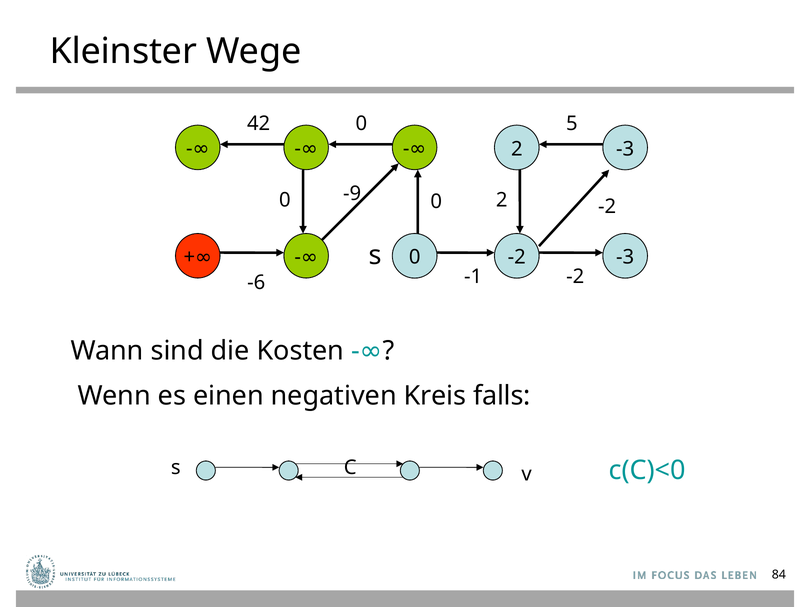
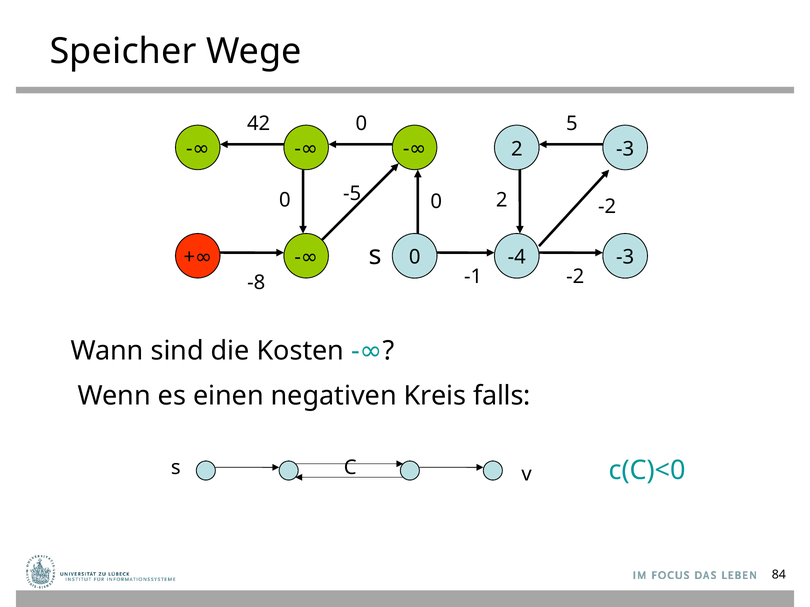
Kleinster: Kleinster -> Speicher (123, 51)
-9: -9 -> -5 (352, 194)
-2: -2 -> -4 (517, 257)
-6: -6 -> -8 (256, 283)
